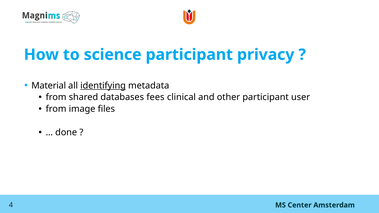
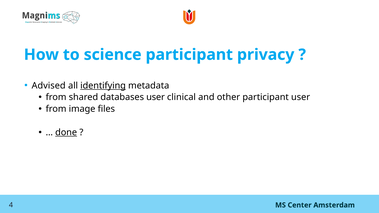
Material: Material -> Advised (49, 86)
databases fees: fees -> user (156, 97)
done underline: none -> present (66, 133)
